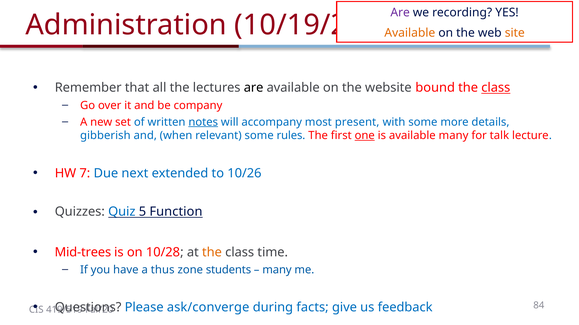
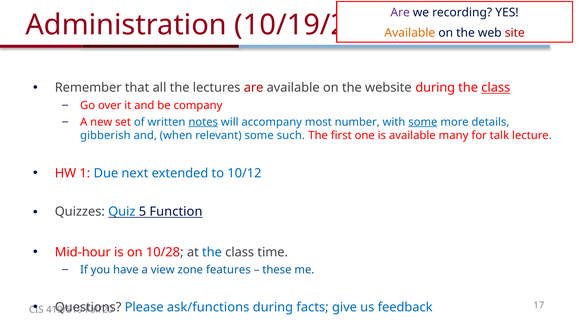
site colour: orange -> red (515, 33)
are colour: black -> red (254, 88)
website bound: bound -> during (435, 88)
present: present -> number (357, 122)
some underline: none -> present (423, 122)
rules: rules -> such (291, 136)
one underline: present -> none (365, 136)
7: 7 -> 1 (85, 173)
10/26: 10/26 -> 10/12 (244, 173)
Mid-trees: Mid-trees -> Mid-hour (83, 253)
the colour: orange -> blue (212, 253)
thus: thus -> view (163, 270)
students: students -> features (228, 270)
many: many -> these (277, 270)
ask/converge: ask/converge -> ask/functions (208, 308)
84: 84 -> 17 (539, 306)
